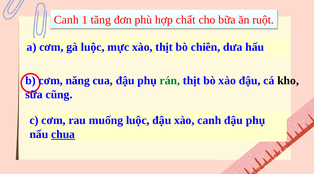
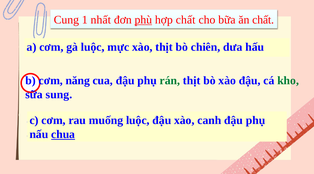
Canh: Canh -> Cung (66, 20)
tăng: tăng -> nhất (101, 20)
phù underline: none -> present (143, 20)
ăn ruột: ruột -> chất (263, 20)
kho colour: black -> green (288, 81)
cũng: cũng -> sung (59, 95)
